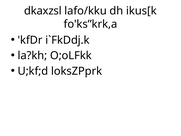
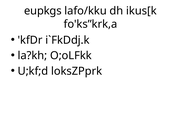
dkaxzsl: dkaxzsl -> eupkgs (43, 11)
